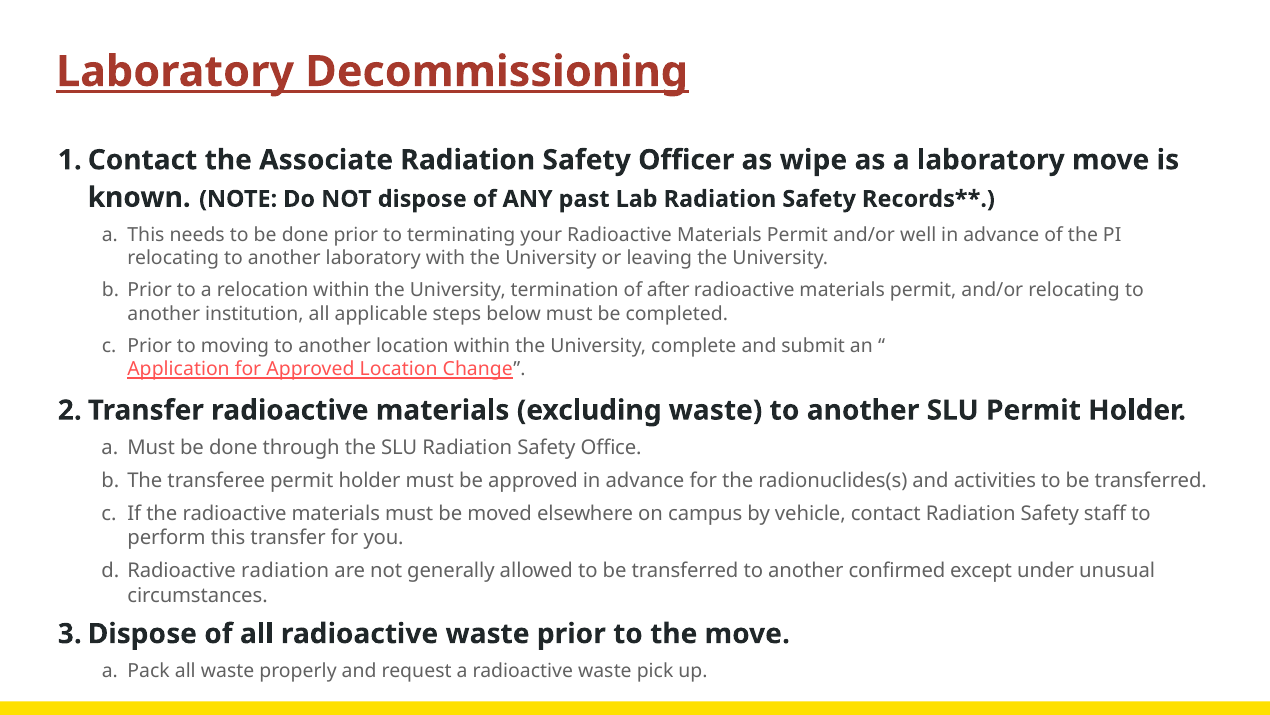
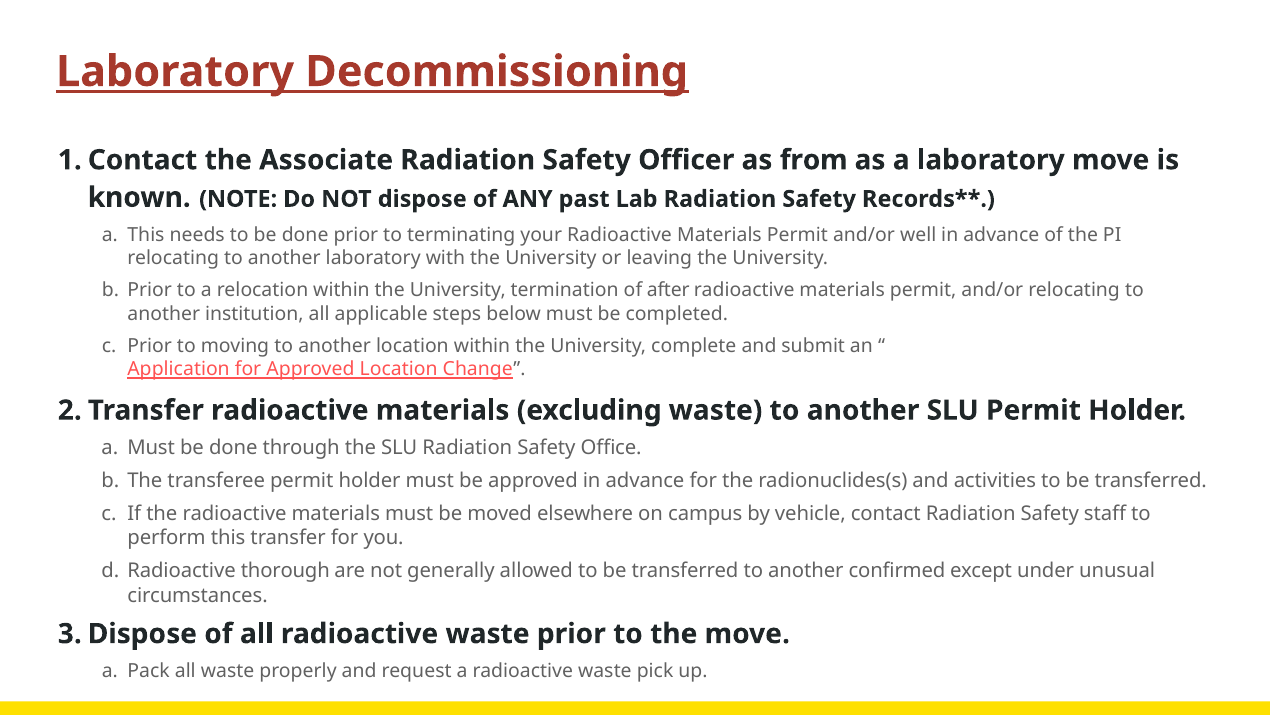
wipe: wipe -> from (814, 160)
Radioactive radiation: radiation -> thorough (285, 571)
